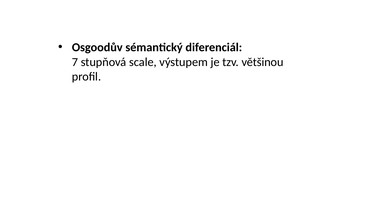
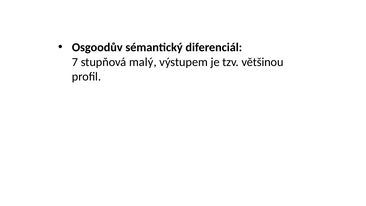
scale: scale -> malý (143, 62)
